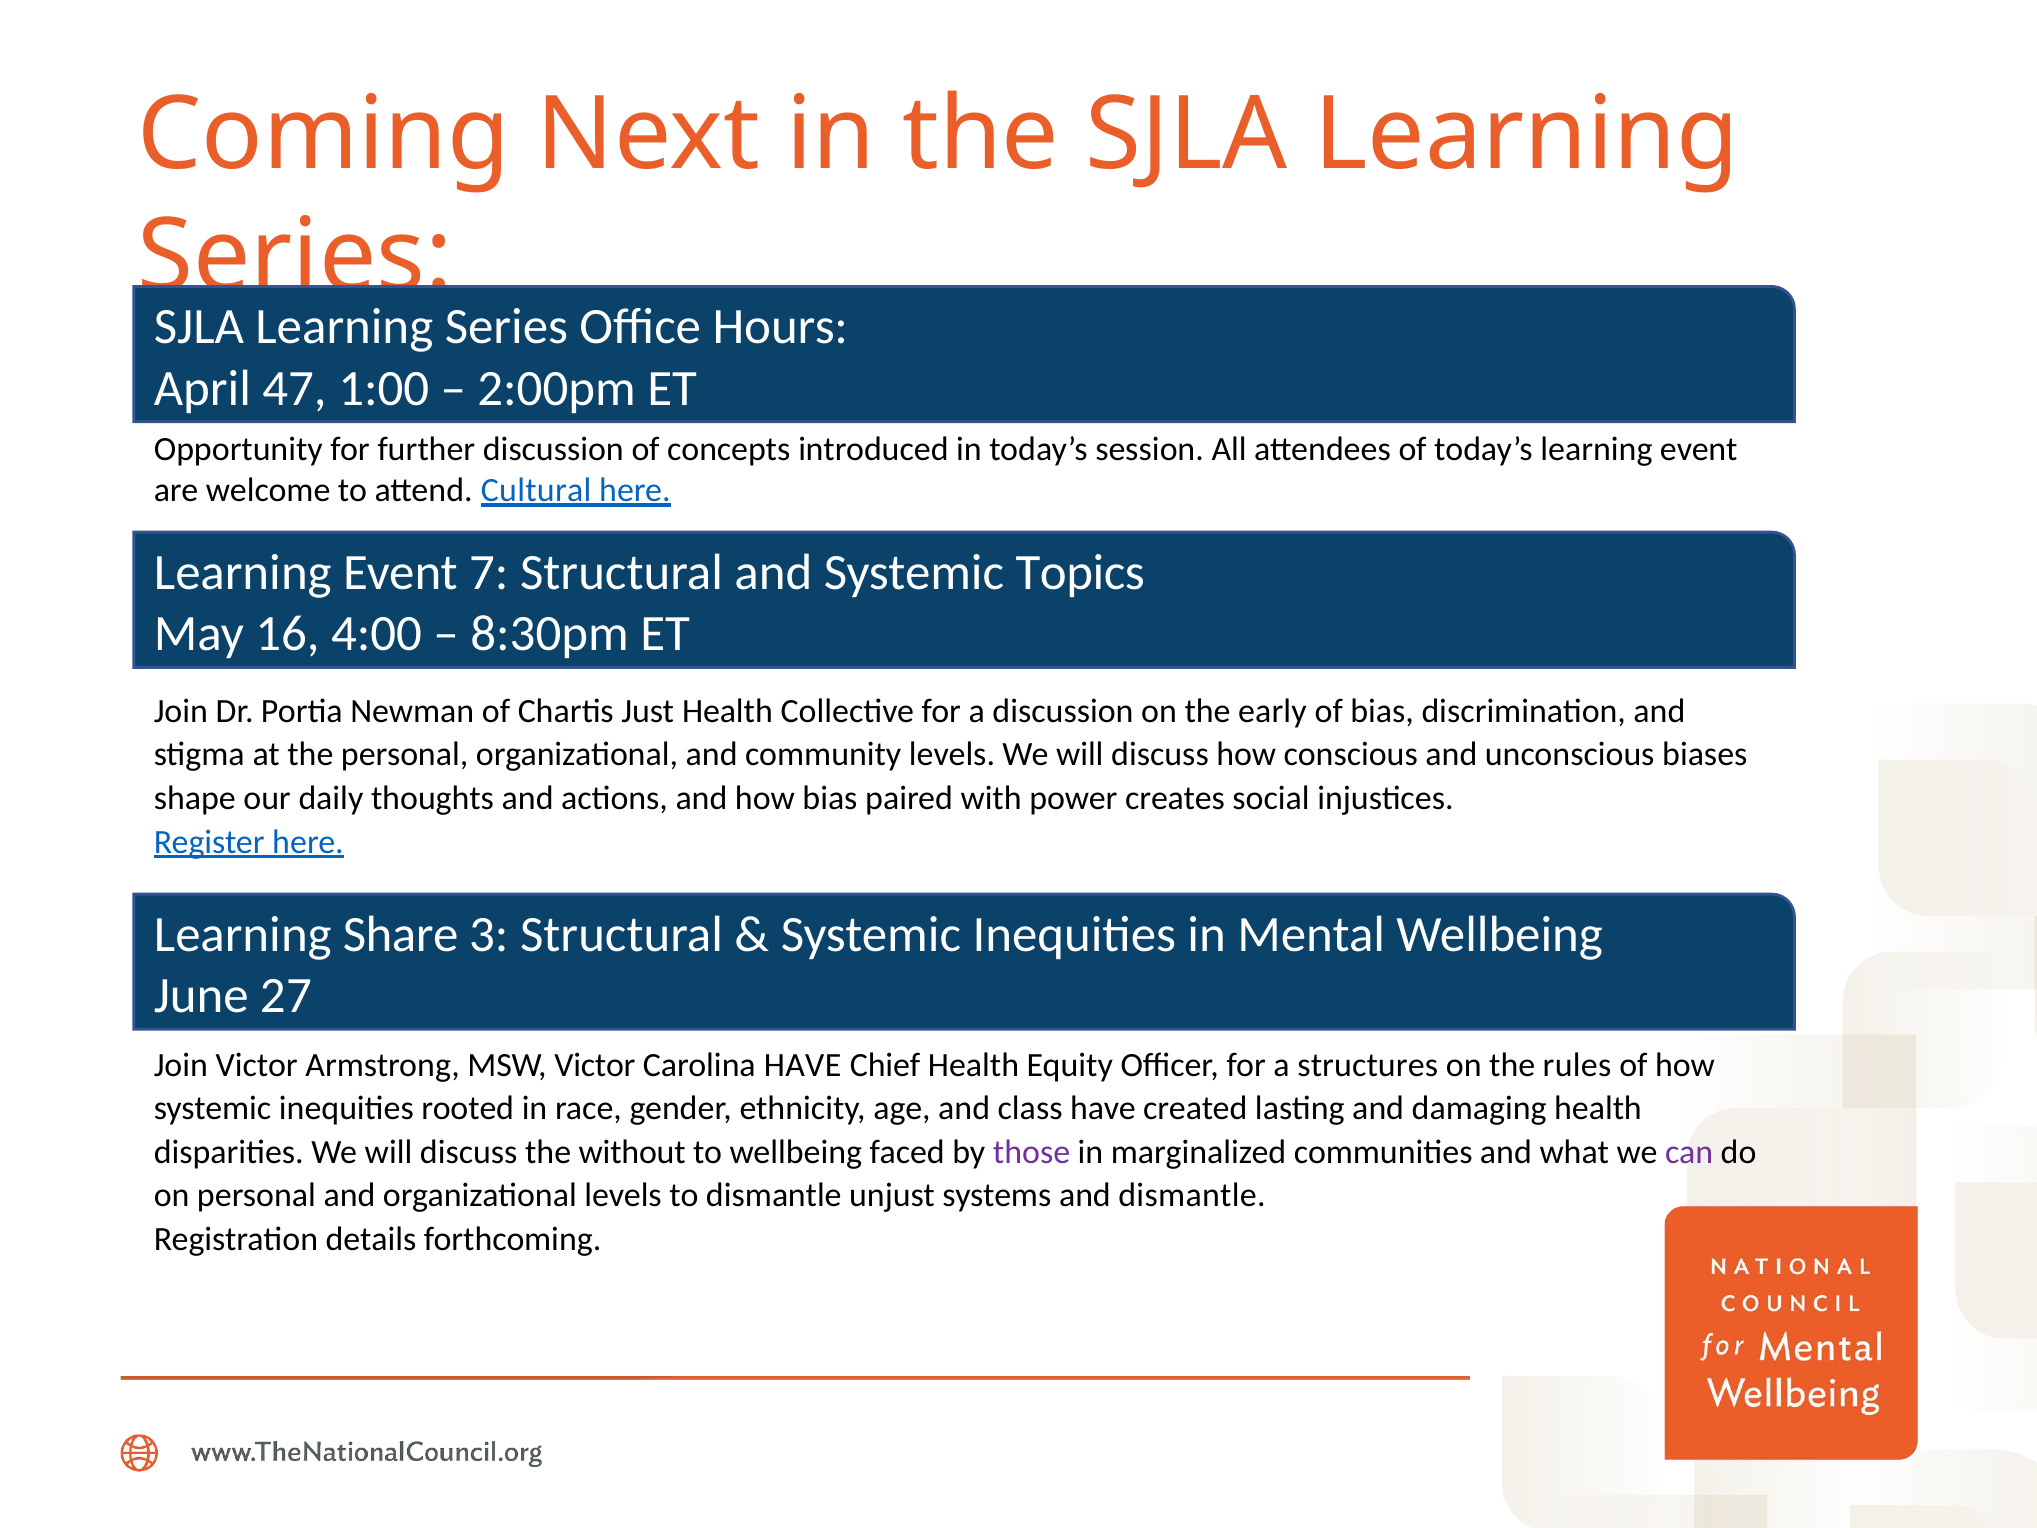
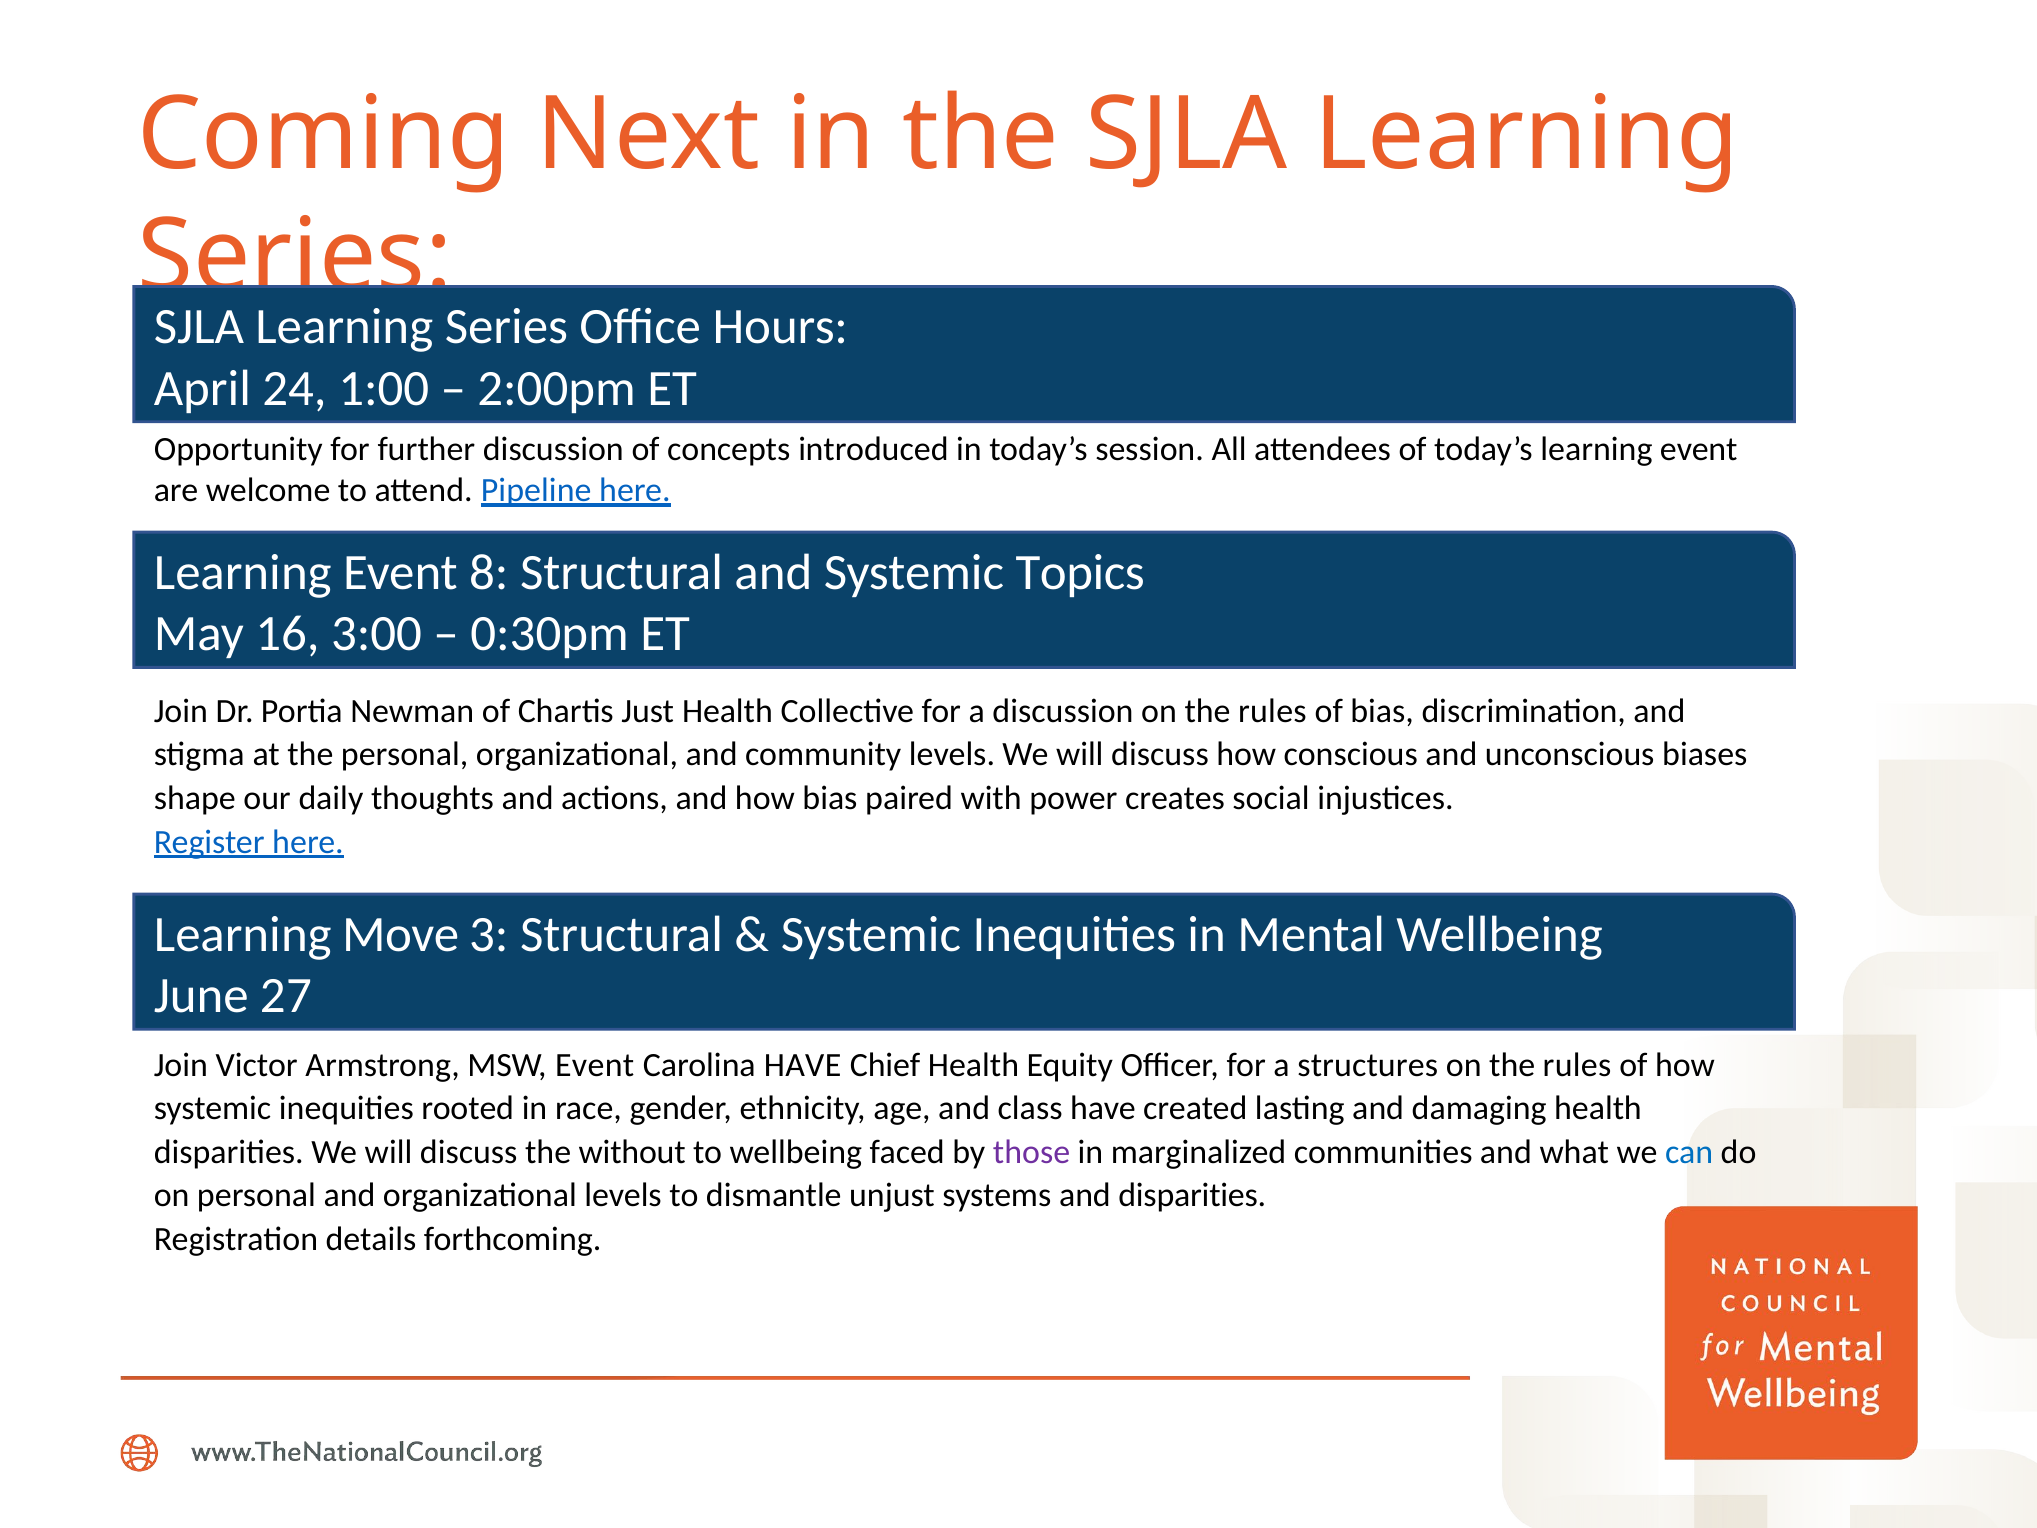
47: 47 -> 24 (295, 388)
Cultural: Cultural -> Pipeline (536, 490)
7: 7 -> 8 (489, 573)
4:00: 4:00 -> 3:00 (376, 634)
8:30pm: 8:30pm -> 0:30pm (550, 634)
discussion on the early: early -> rules (1272, 711)
Share: Share -> Move (401, 935)
MSW Victor: Victor -> Event (595, 1065)
can colour: purple -> blue (1689, 1152)
and dismantle: dismantle -> disparities (1192, 1195)
